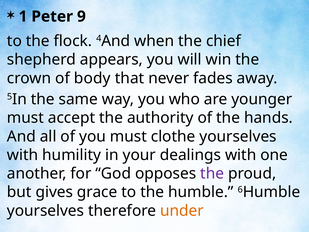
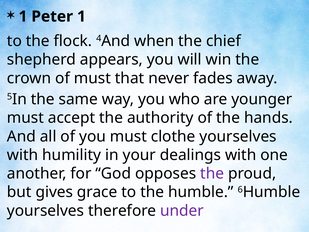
Peter 9: 9 -> 1 (81, 16)
of body: body -> must (92, 78)
under colour: orange -> purple (182, 210)
